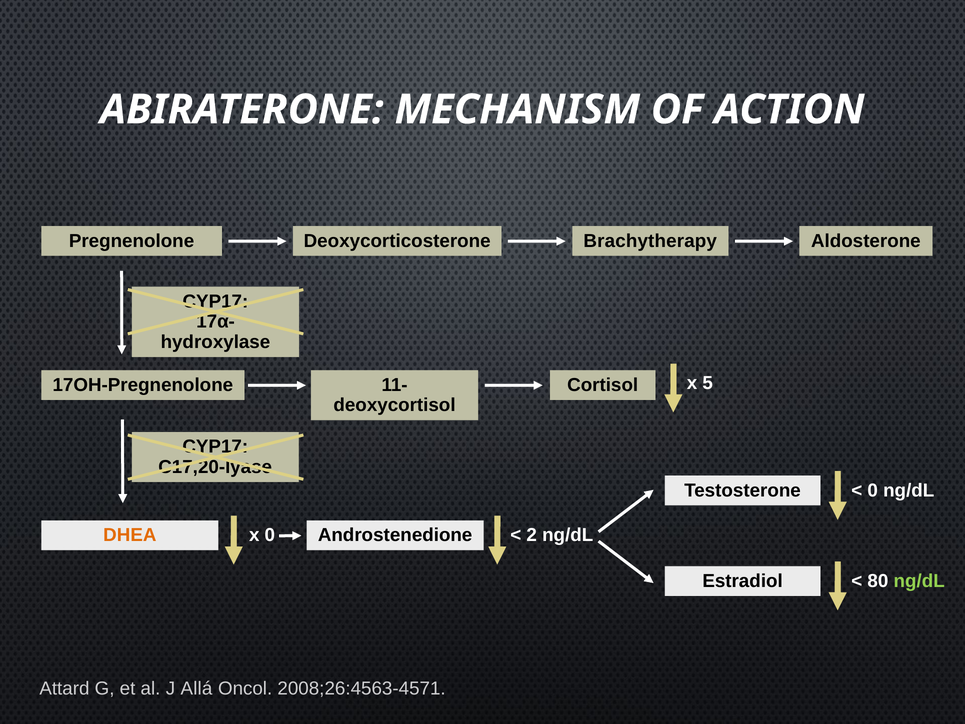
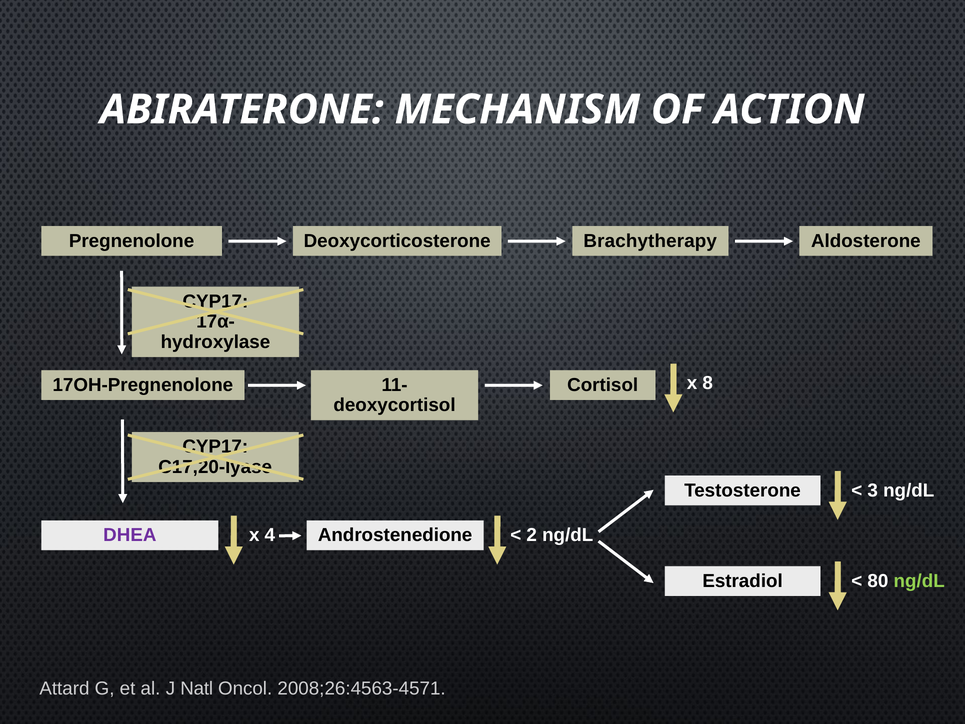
5: 5 -> 8 (708, 383)
0: 0 -> 3 (873, 490)
DHEA colour: orange -> purple (130, 535)
x 0: 0 -> 4 (270, 535)
Allá: Allá -> Natl (197, 688)
